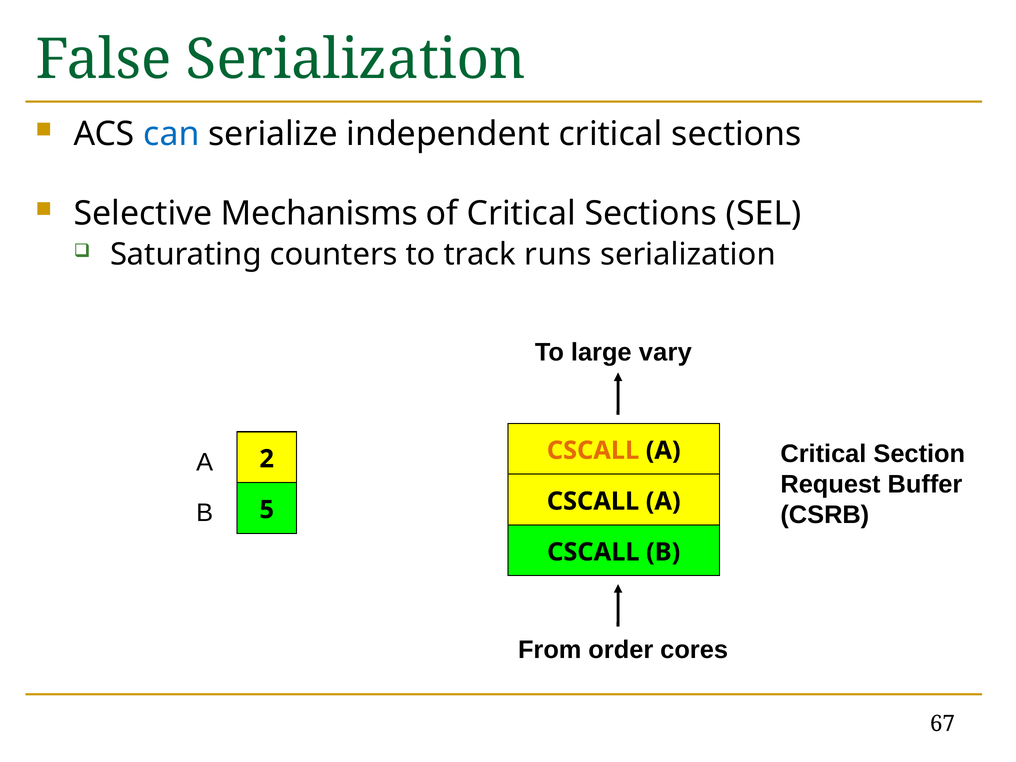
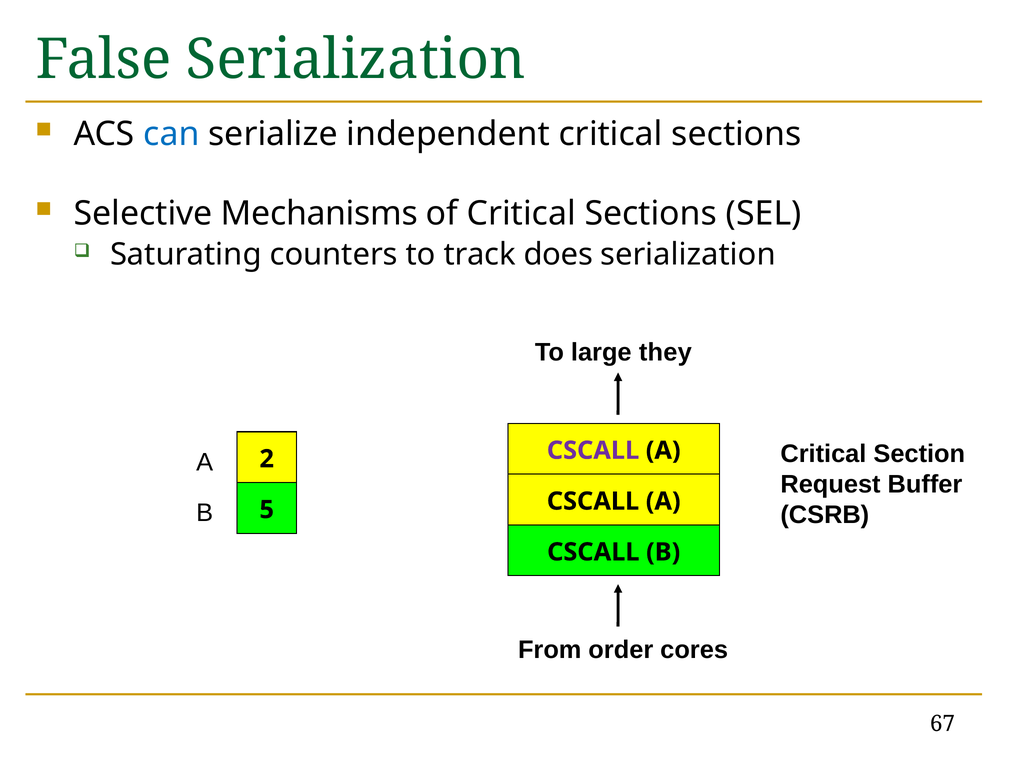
runs: runs -> does (558, 255)
vary: vary -> they (665, 352)
CSCALL colour: orange -> purple (593, 450)
